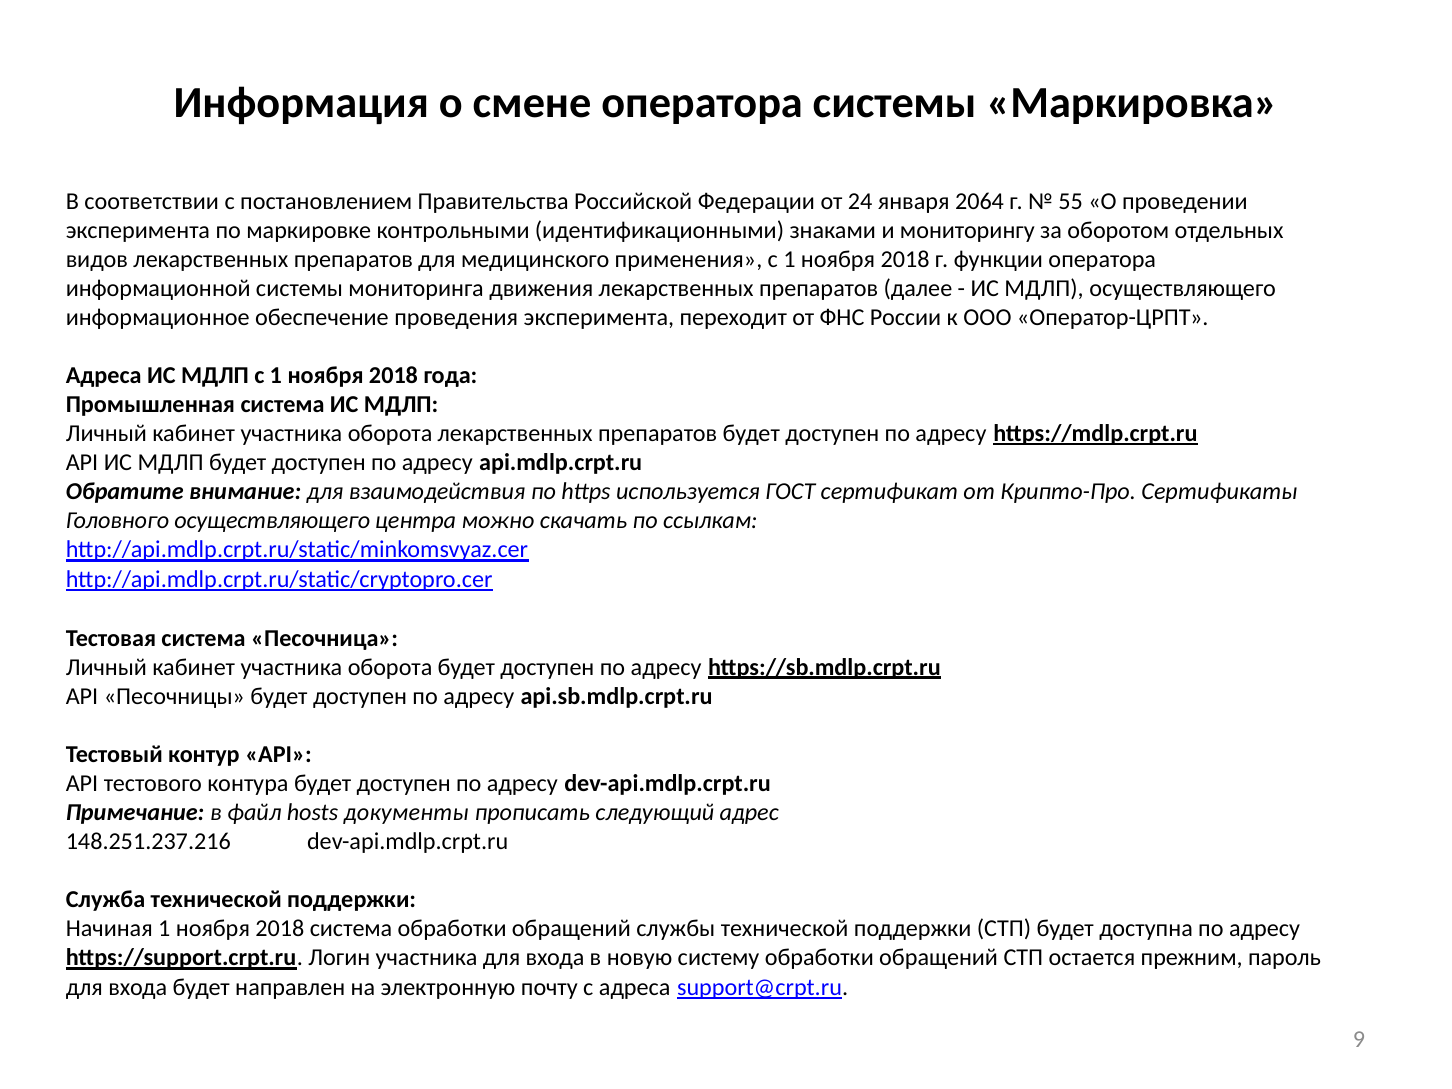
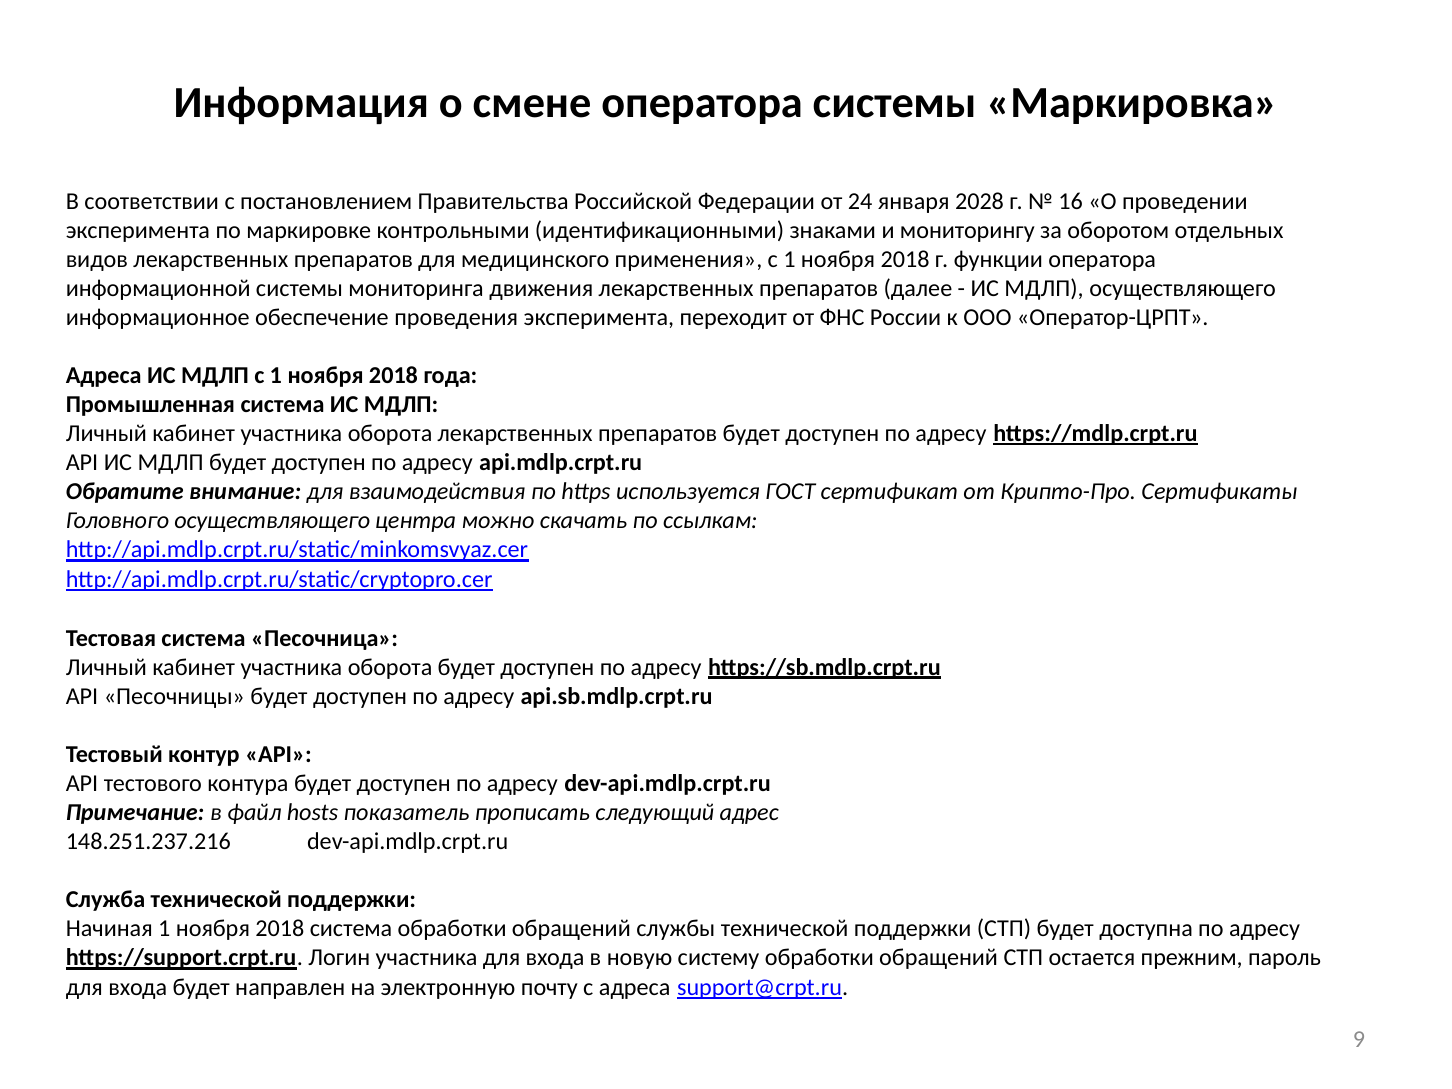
2064: 2064 -> 2028 (980, 201)
55: 55 -> 16 (1071, 201)
документы: документы -> показатель (406, 813)
